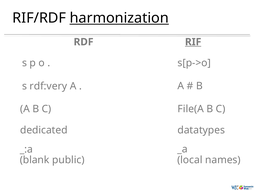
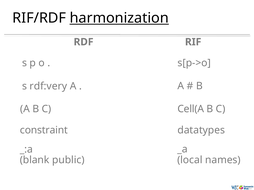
RIF underline: present -> none (193, 42)
File(A: File(A -> Cell(A (191, 109)
dedicated: dedicated -> constraint (44, 130)
